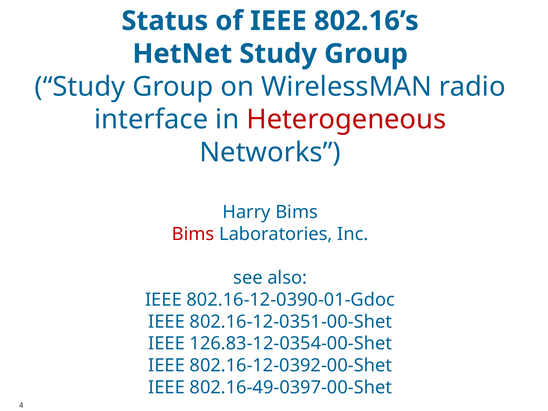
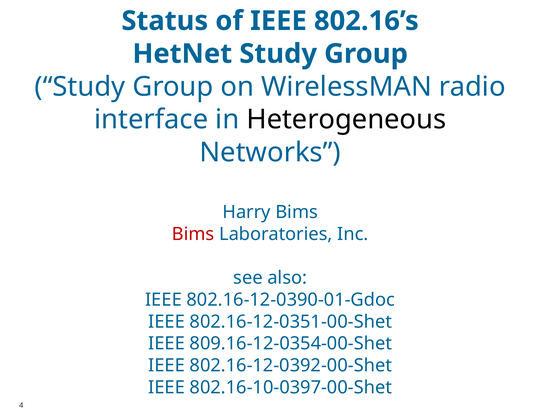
Heterogeneous colour: red -> black (346, 120)
126.83-12-0354-00-Shet: 126.83-12-0354-00-Shet -> 809.16-12-0354-00-Shet (291, 344)
802.16-49-0397-00-Shet: 802.16-49-0397-00-Shet -> 802.16-10-0397-00-Shet (291, 387)
